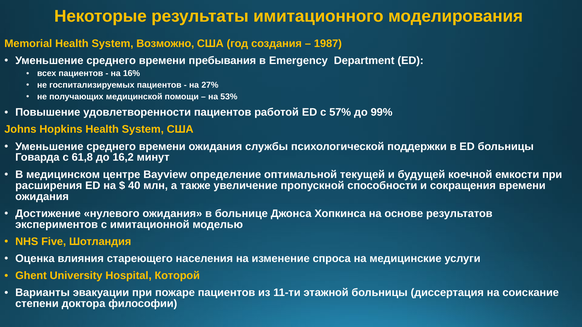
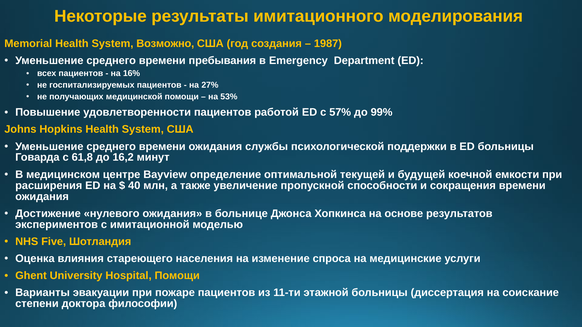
Hospital Которой: Которой -> Помощи (177, 276)
